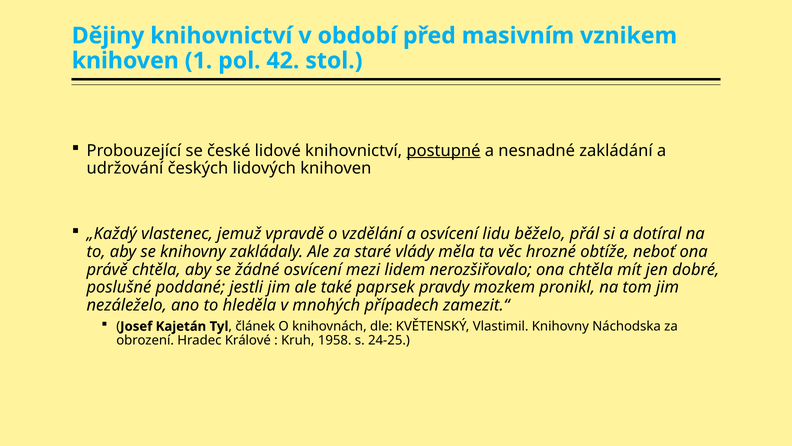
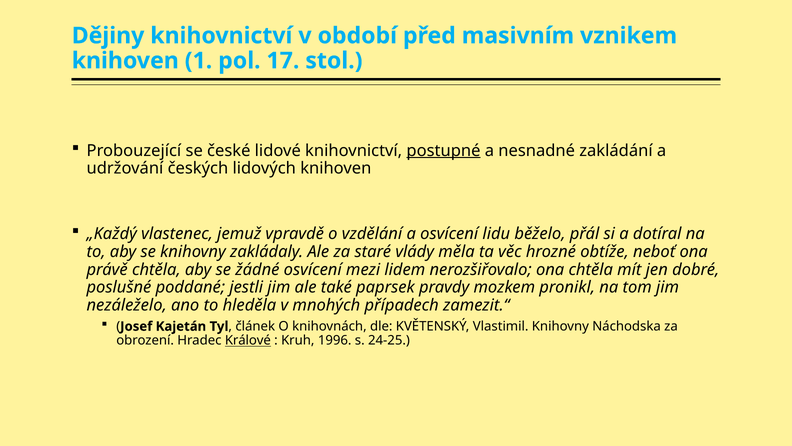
42: 42 -> 17 (283, 61)
Králové underline: none -> present (248, 340)
1958: 1958 -> 1996 (335, 340)
